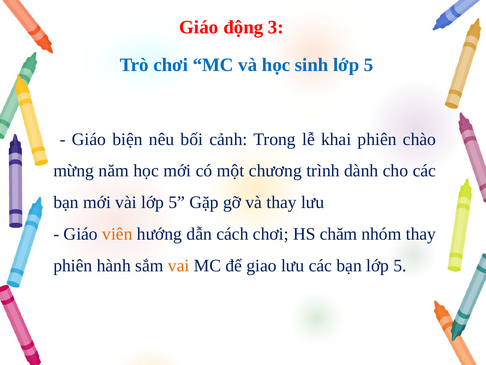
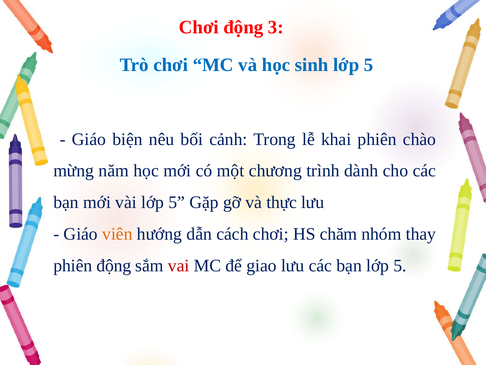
Giáo: Giáo -> Chơi (199, 27)
và thay: thay -> thực (282, 202)
phiên hành: hành -> động (114, 265)
vai colour: orange -> red (179, 265)
